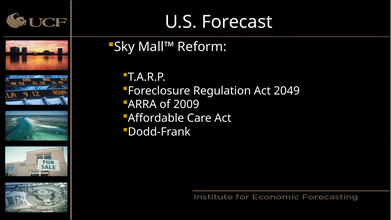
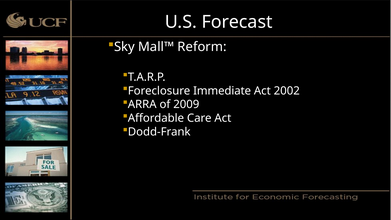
Regulation: Regulation -> Immediate (222, 91)
2049: 2049 -> 2002 (287, 91)
